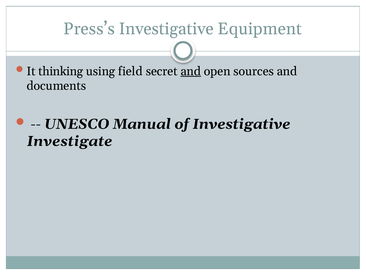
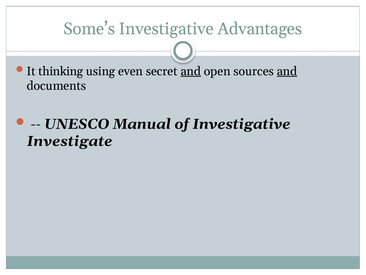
Press’s: Press’s -> Some’s (89, 29)
Equipment: Equipment -> Advantages (260, 29)
field: field -> even (131, 71)
and underline: none -> present (287, 71)
